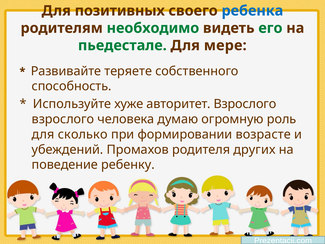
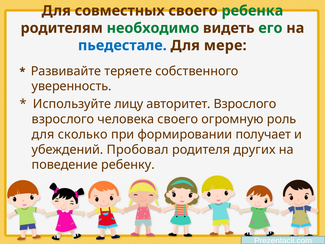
позитивных: позитивных -> совместных (120, 11)
ребенка colour: blue -> green (252, 11)
пьедестале colour: green -> blue (122, 45)
способность: способность -> уверенность (72, 86)
хуже: хуже -> лицу (129, 104)
человека думаю: думаю -> своего (178, 119)
возрасте: возрасте -> получает (263, 134)
Промахов: Промахов -> Пробовал (138, 149)
